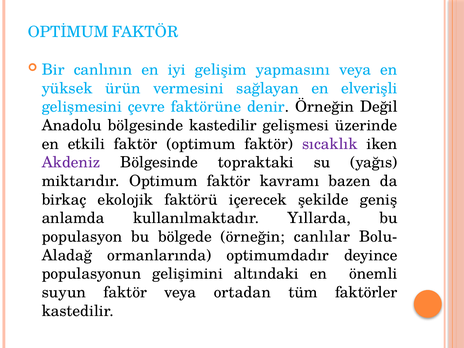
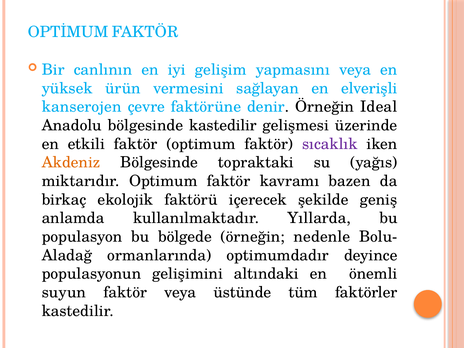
gelişmesini: gelişmesini -> kanserojen (82, 107)
Değil: Değil -> Ideal (379, 107)
Akdeniz colour: purple -> orange (71, 163)
canlılar: canlılar -> nedenle (322, 237)
ortadan: ortadan -> üstünde (242, 292)
